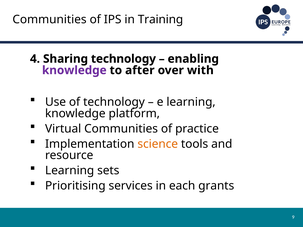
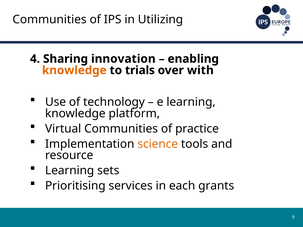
Training: Training -> Utilizing (160, 20)
Sharing technology: technology -> innovation (123, 59)
knowledge colour: purple -> orange (74, 70)
after: after -> trials (140, 70)
